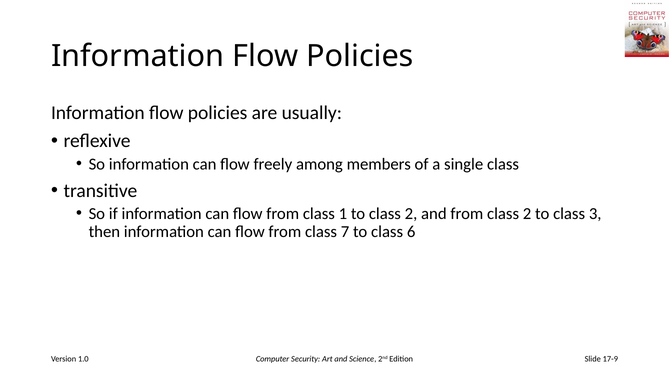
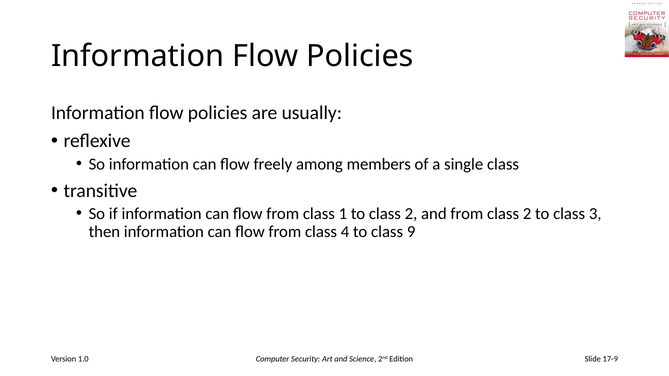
7: 7 -> 4 (345, 232)
6: 6 -> 9 (411, 232)
